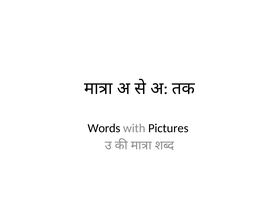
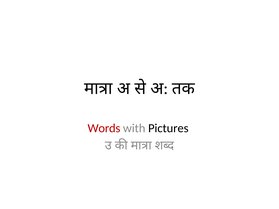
Words colour: black -> red (104, 128)
